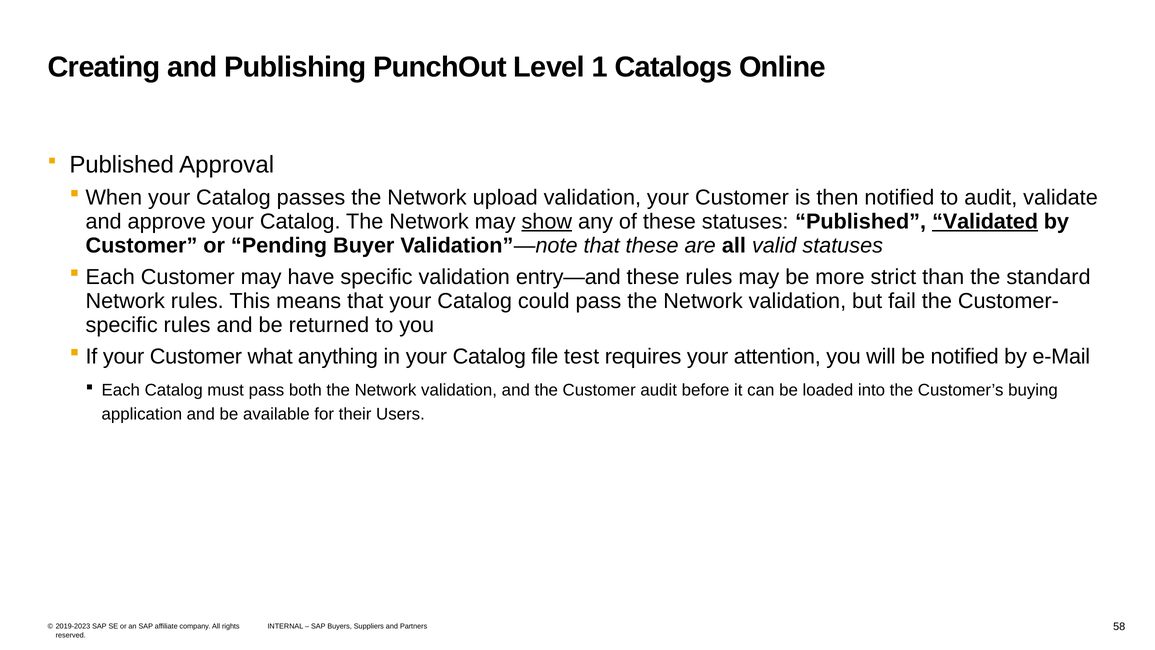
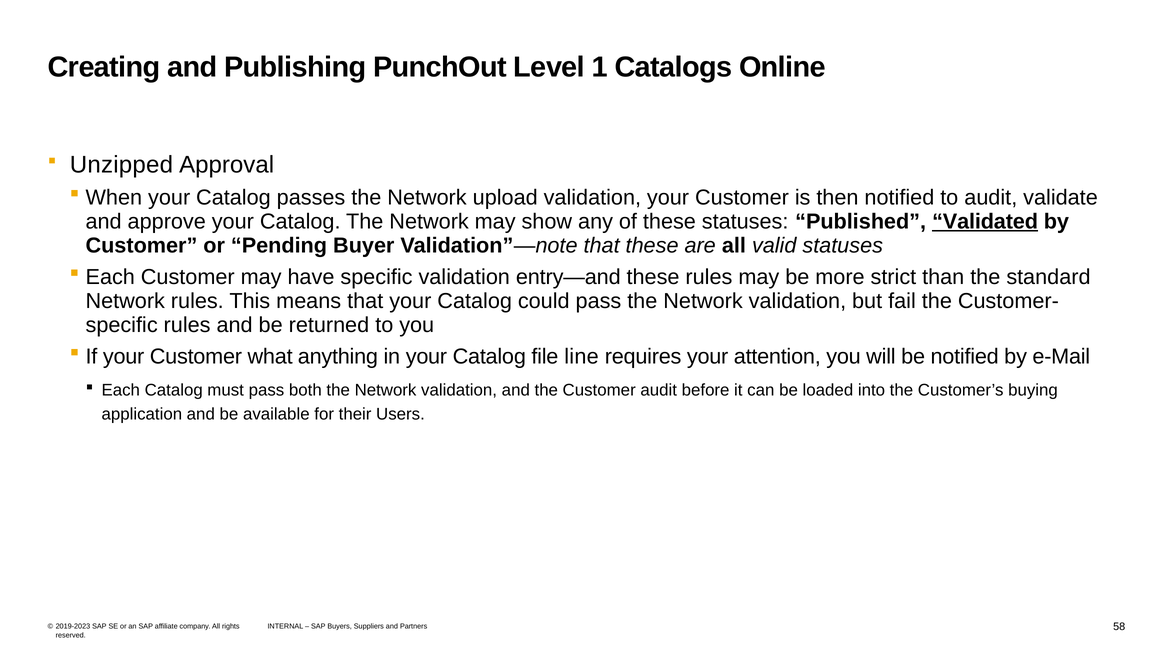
Published: Published -> Unzipped (121, 165)
show underline: present -> none (547, 221)
test: test -> line (582, 356)
